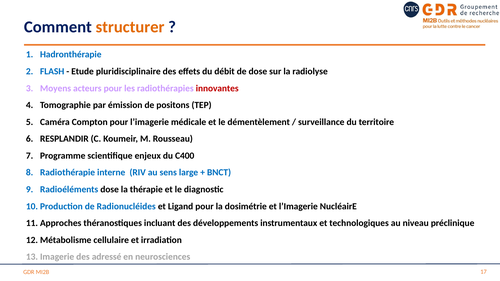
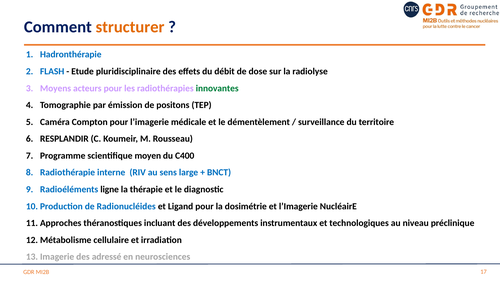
innovantes colour: red -> green (217, 88)
enjeux: enjeux -> moyen (148, 156)
Radioéléments dose: dose -> ligne (110, 190)
